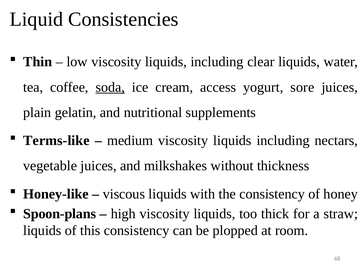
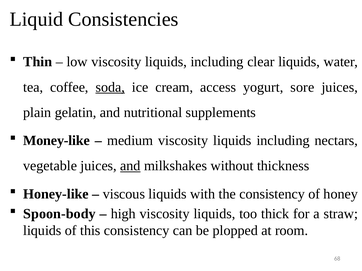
Terms-like: Terms-like -> Money-like (57, 141)
and underline: none -> present (130, 166)
Spoon-plans: Spoon-plans -> Spoon-body (59, 214)
